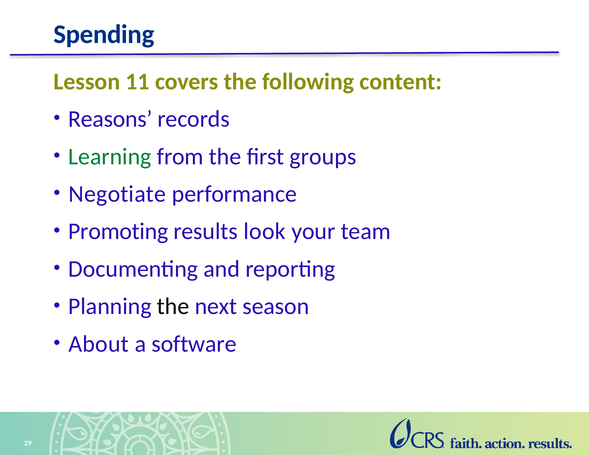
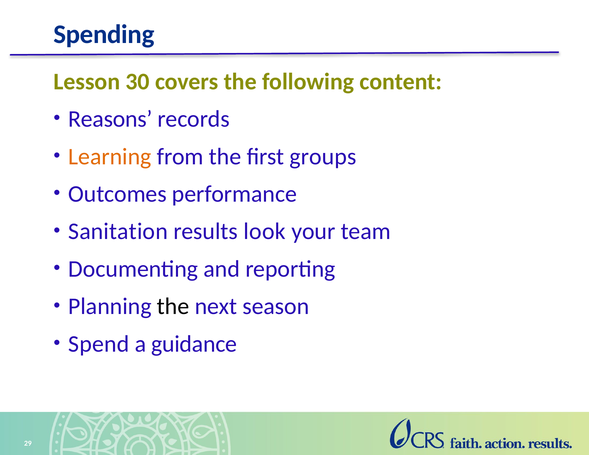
11: 11 -> 30 (138, 82)
Learning colour: green -> orange (110, 157)
Negotiate: Negotiate -> Outcomes (117, 194)
Promoting: Promoting -> Sanitation (118, 232)
About: About -> Spend (99, 344)
software: software -> guidance (194, 344)
